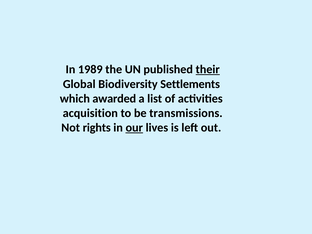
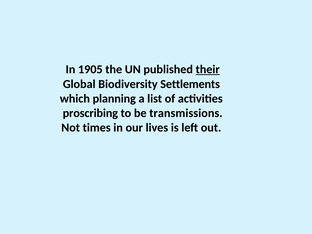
1989: 1989 -> 1905 (90, 69)
awarded: awarded -> planning (114, 99)
acquisition: acquisition -> proscribing (90, 113)
rights: rights -> times (97, 128)
our underline: present -> none (134, 128)
